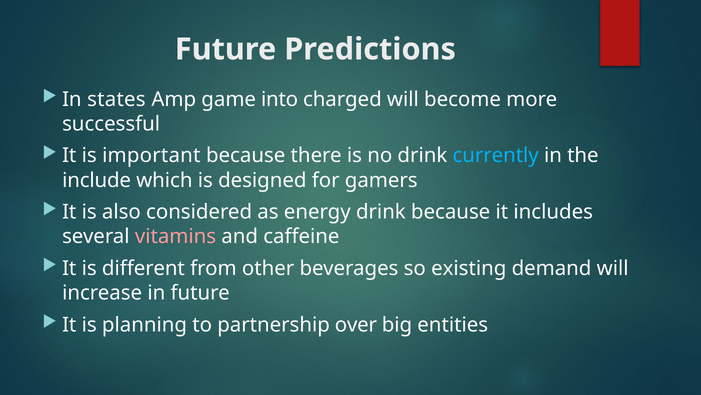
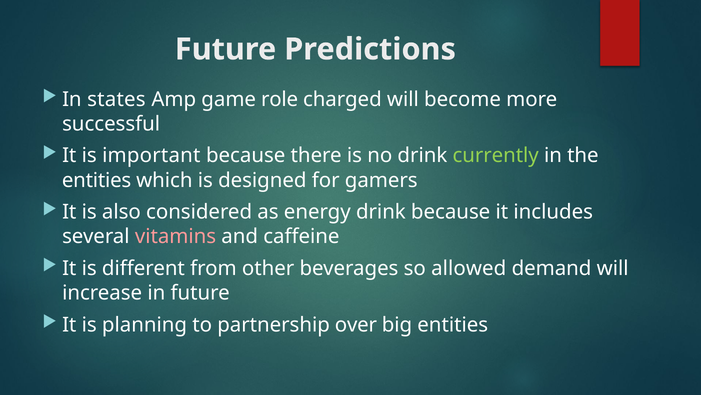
into: into -> role (280, 99)
currently colour: light blue -> light green (496, 155)
include: include -> entities (97, 180)
existing: existing -> allowed (469, 268)
